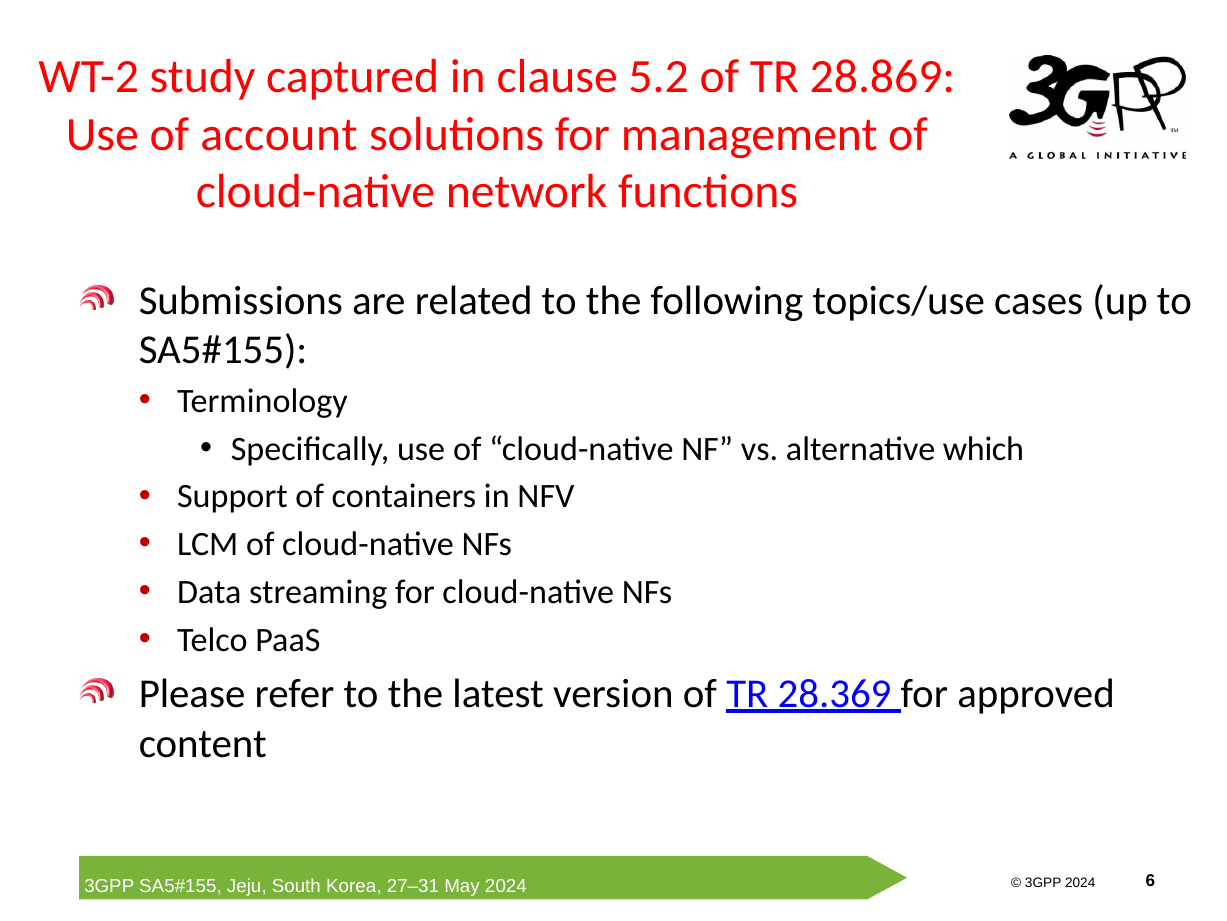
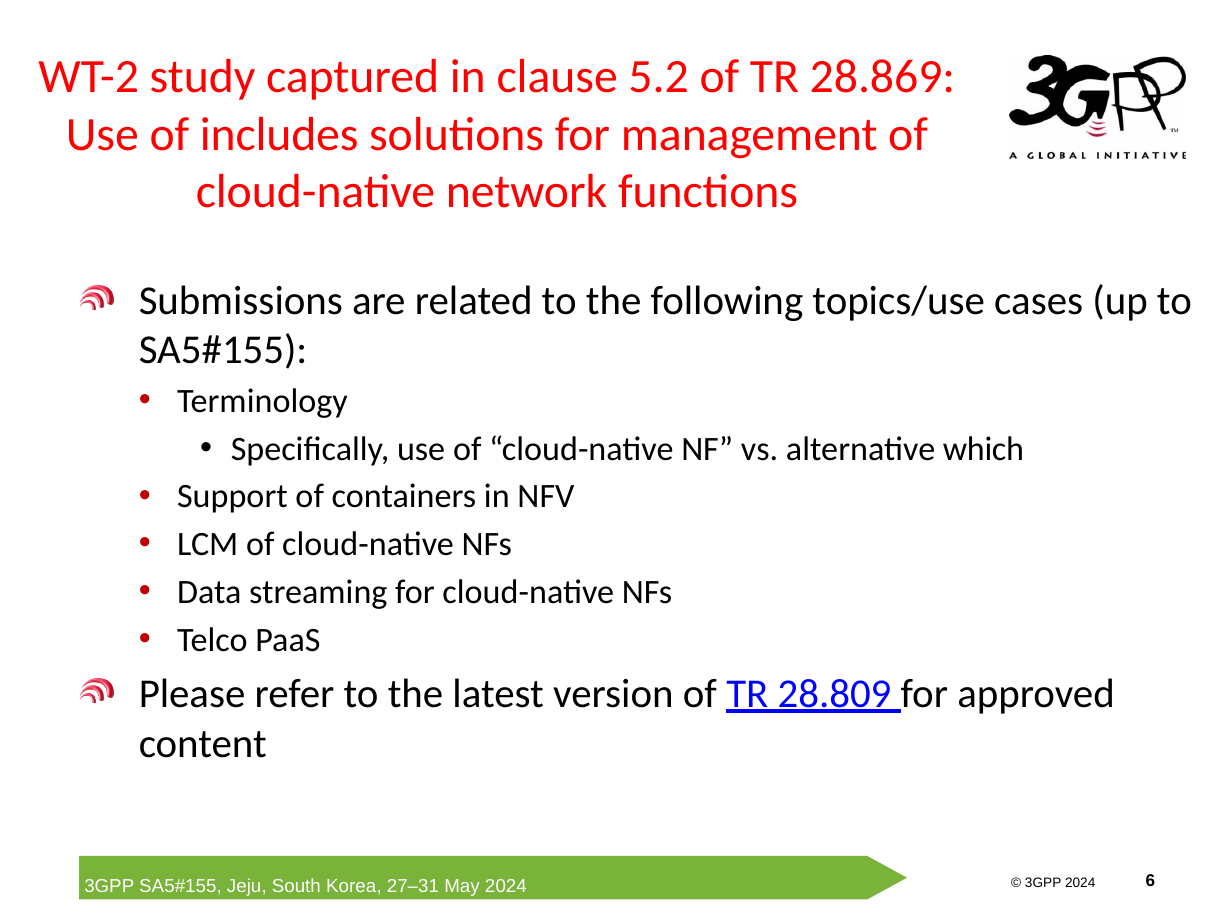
account: account -> includes (279, 134)
28.369: 28.369 -> 28.809 (835, 693)
